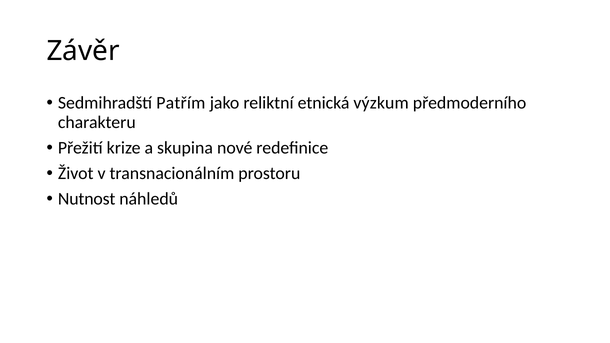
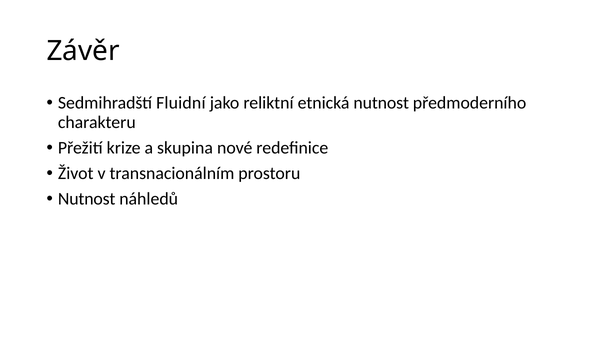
Patřím: Patřím -> Fluidní (181, 103)
etnická výzkum: výzkum -> nutnost (381, 103)
